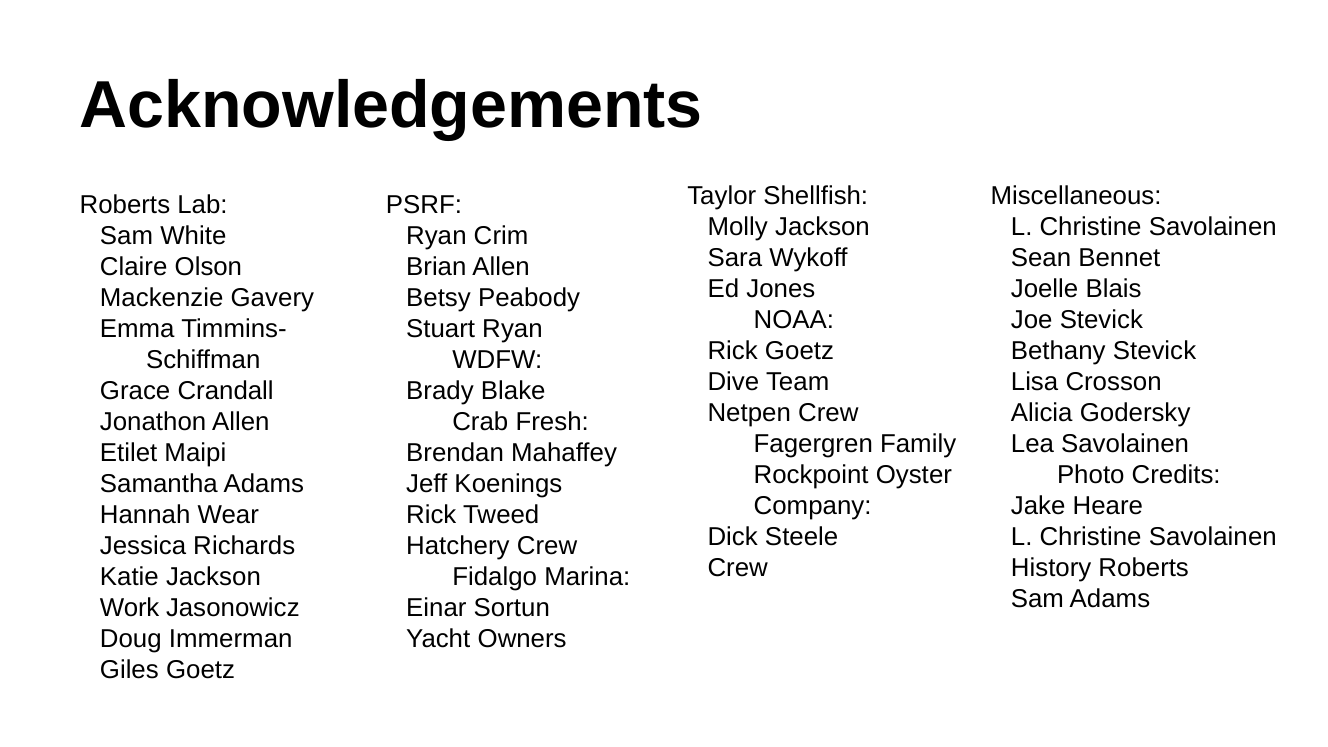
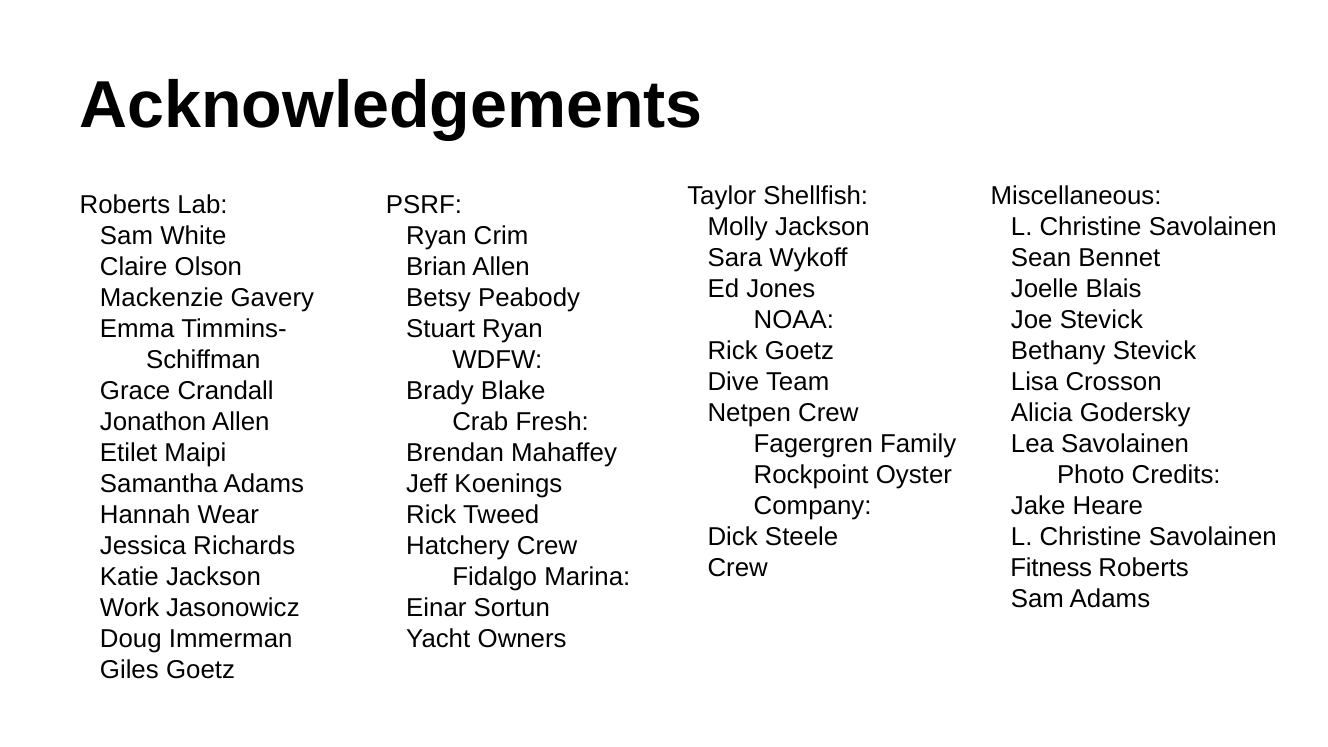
History: History -> Fitness (1051, 568)
